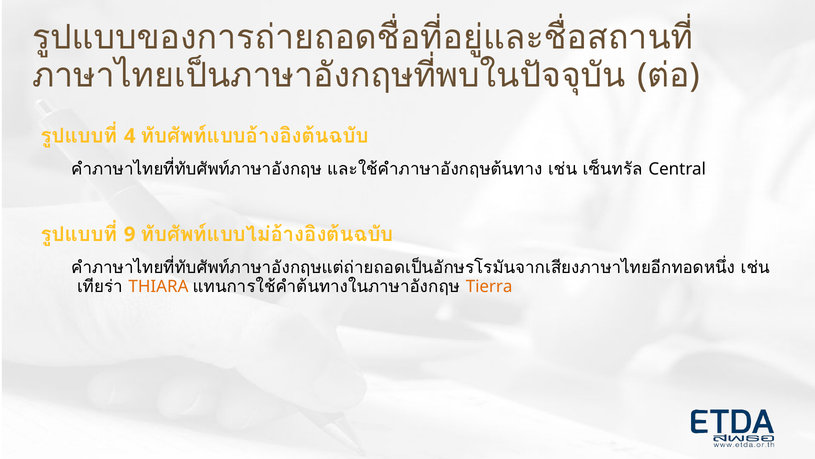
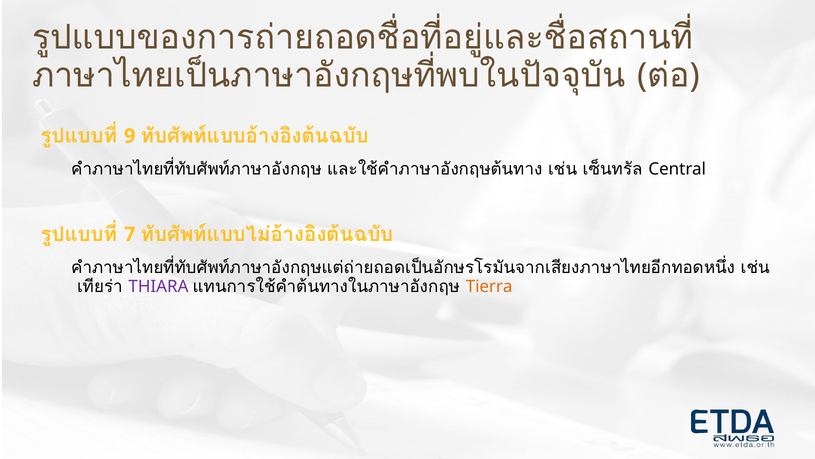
4: 4 -> 9 (130, 136)
9: 9 -> 7 (130, 234)
THIARA colour: orange -> purple (158, 286)
